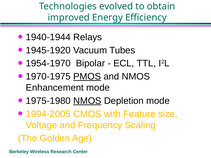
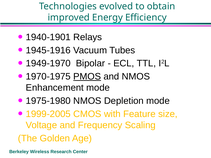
1940-1944: 1940-1944 -> 1940-1901 (48, 37)
1945-1920: 1945-1920 -> 1945-1916 (48, 50)
1954-1970: 1954-1970 -> 1949-1970 (48, 63)
NMOS underline: present -> none (87, 101)
1994-2005: 1994-2005 -> 1999-2005 (48, 114)
